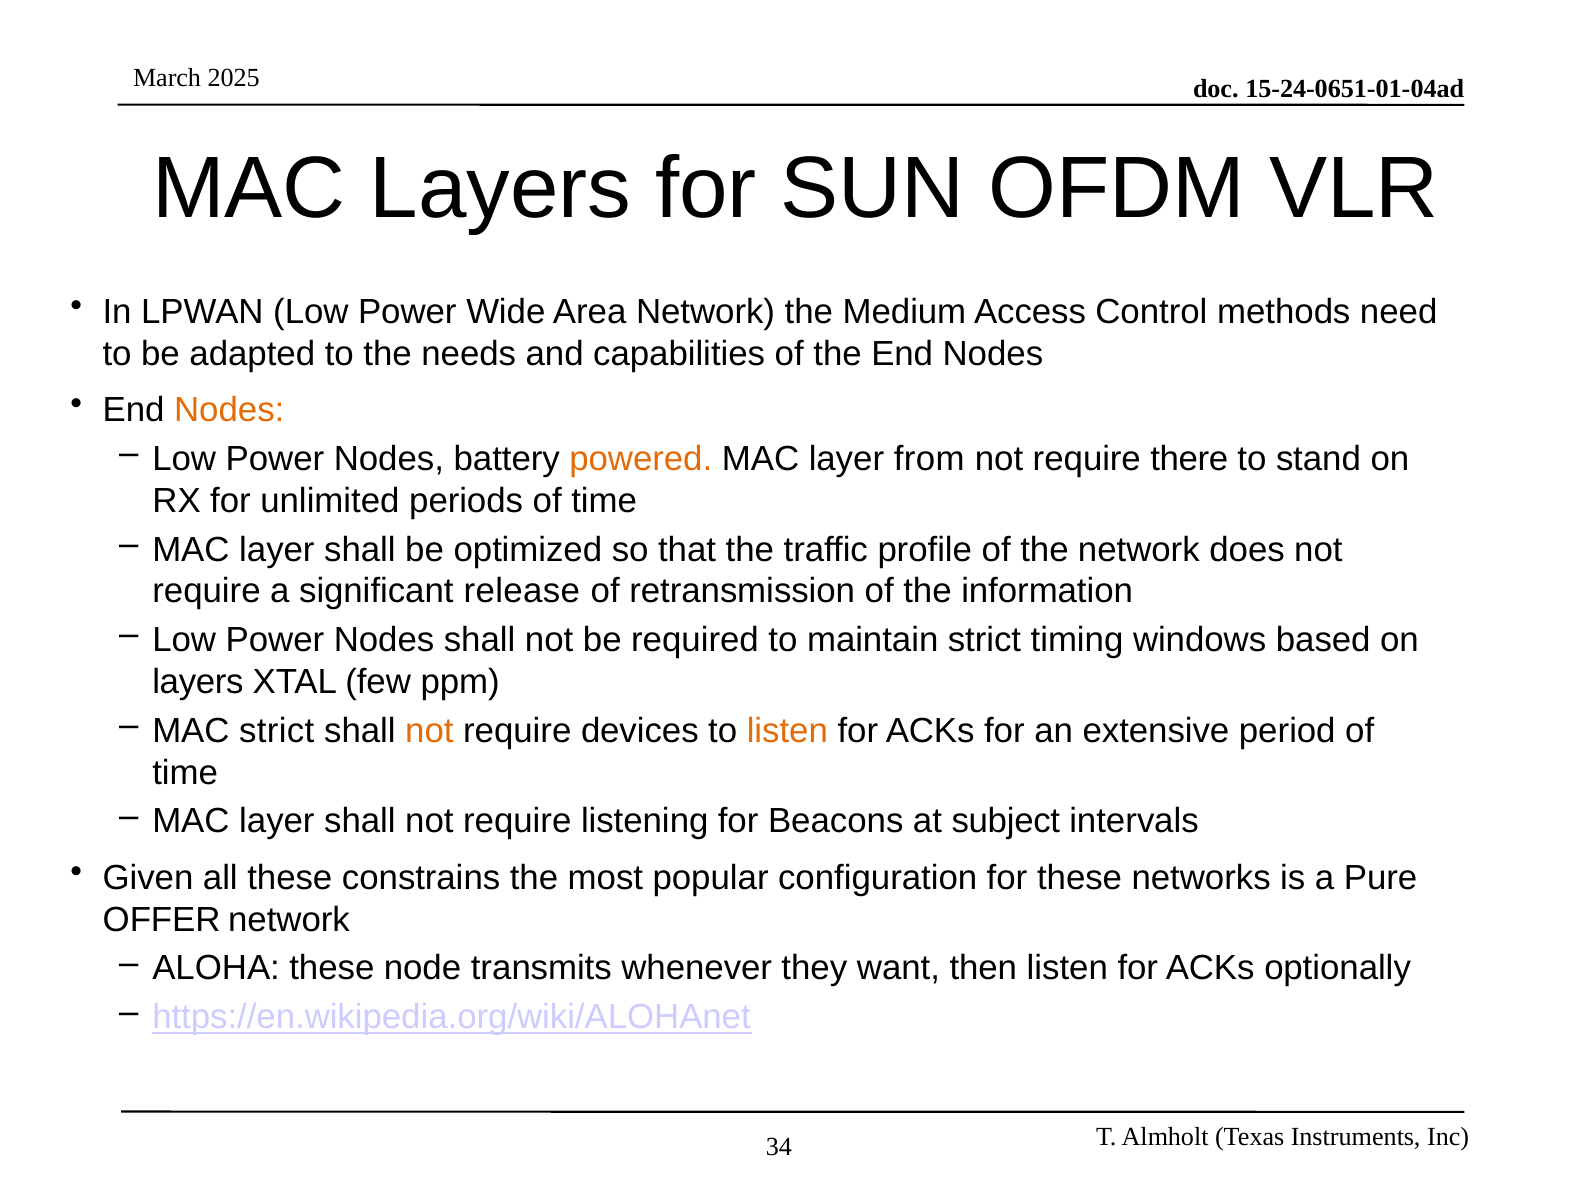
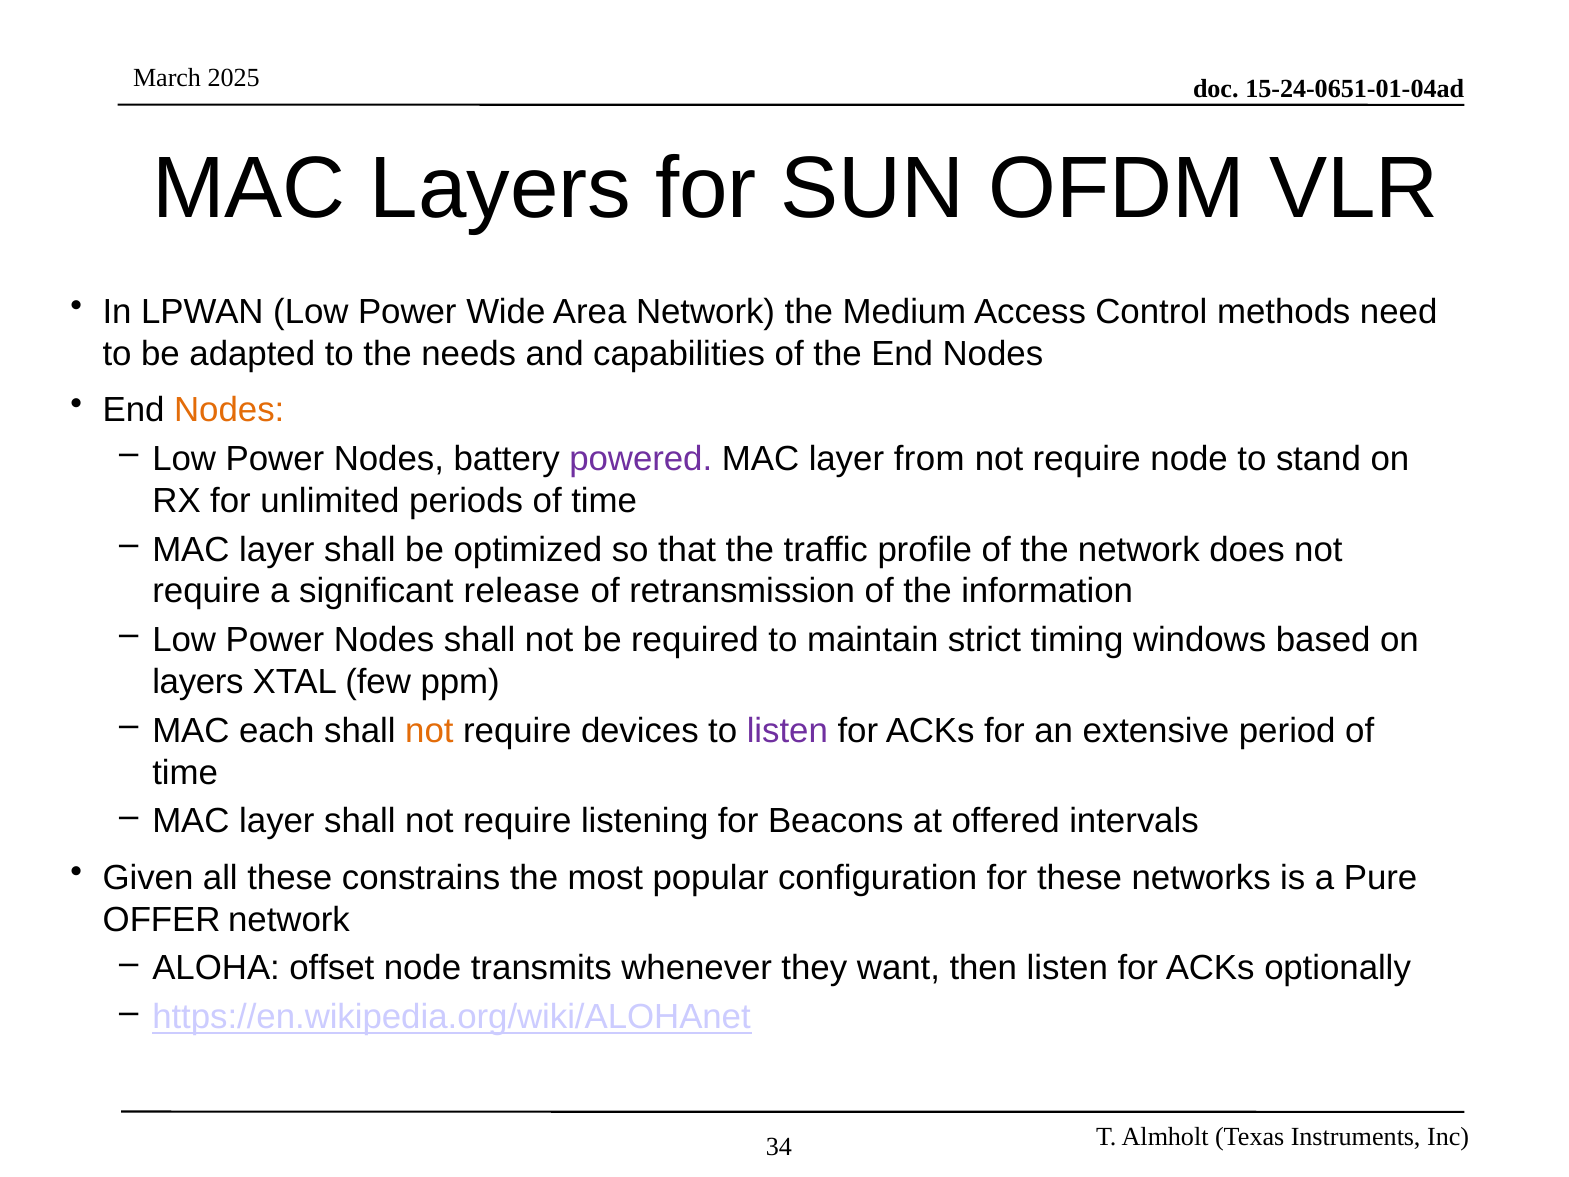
powered colour: orange -> purple (641, 459)
require there: there -> node (1189, 459)
MAC strict: strict -> each (277, 731)
listen colour: orange -> purple (787, 731)
subject: subject -> offered (1006, 821)
ALOHA these: these -> offset (332, 968)
